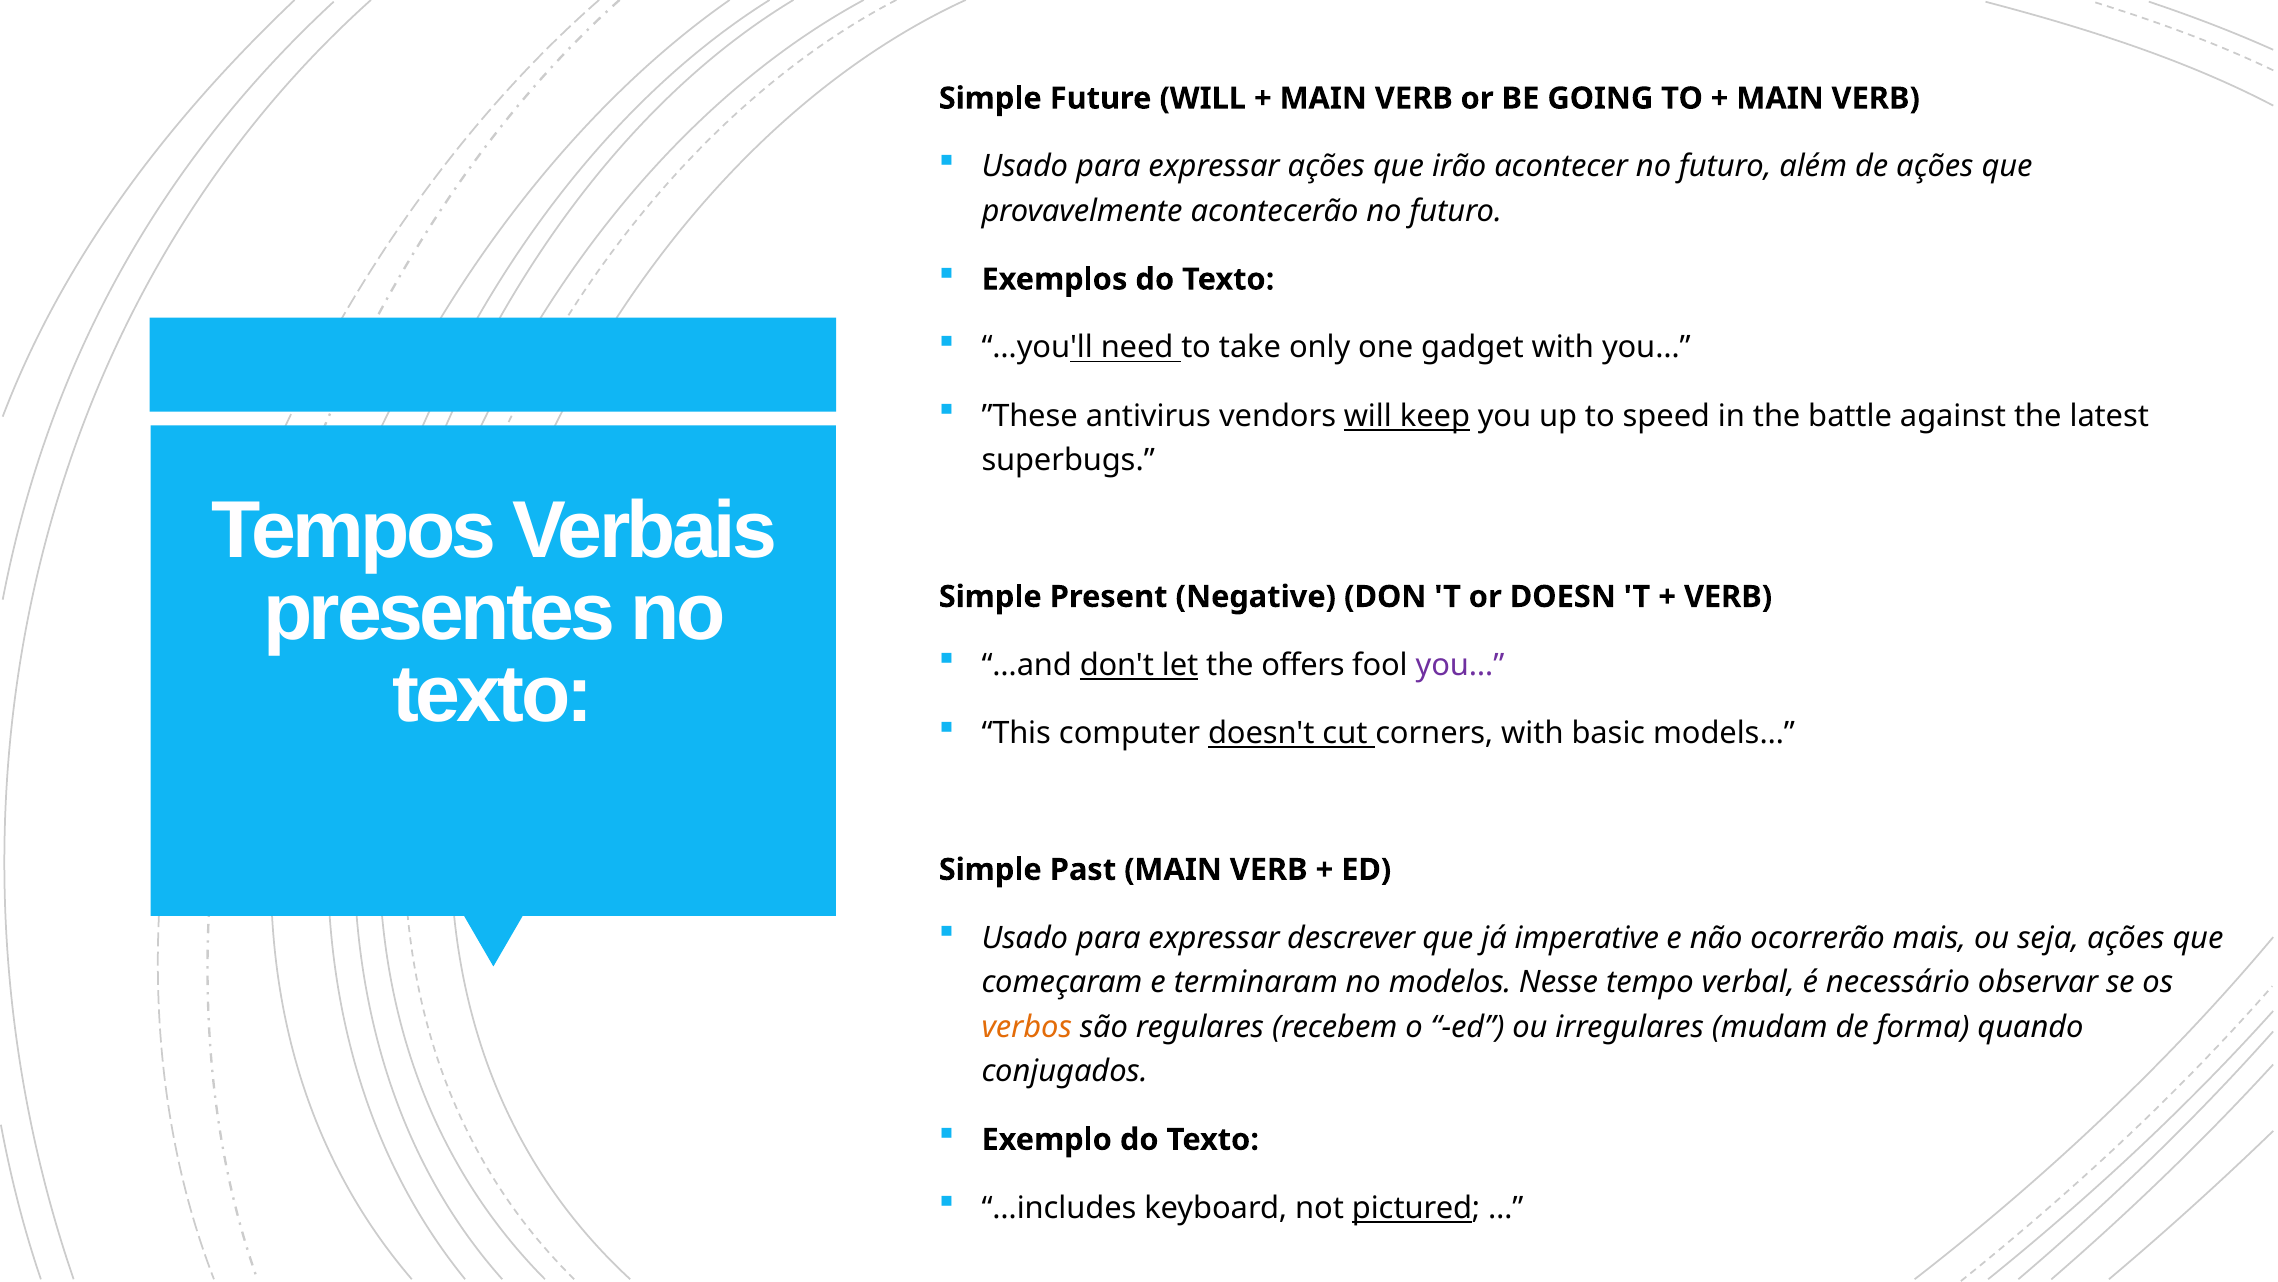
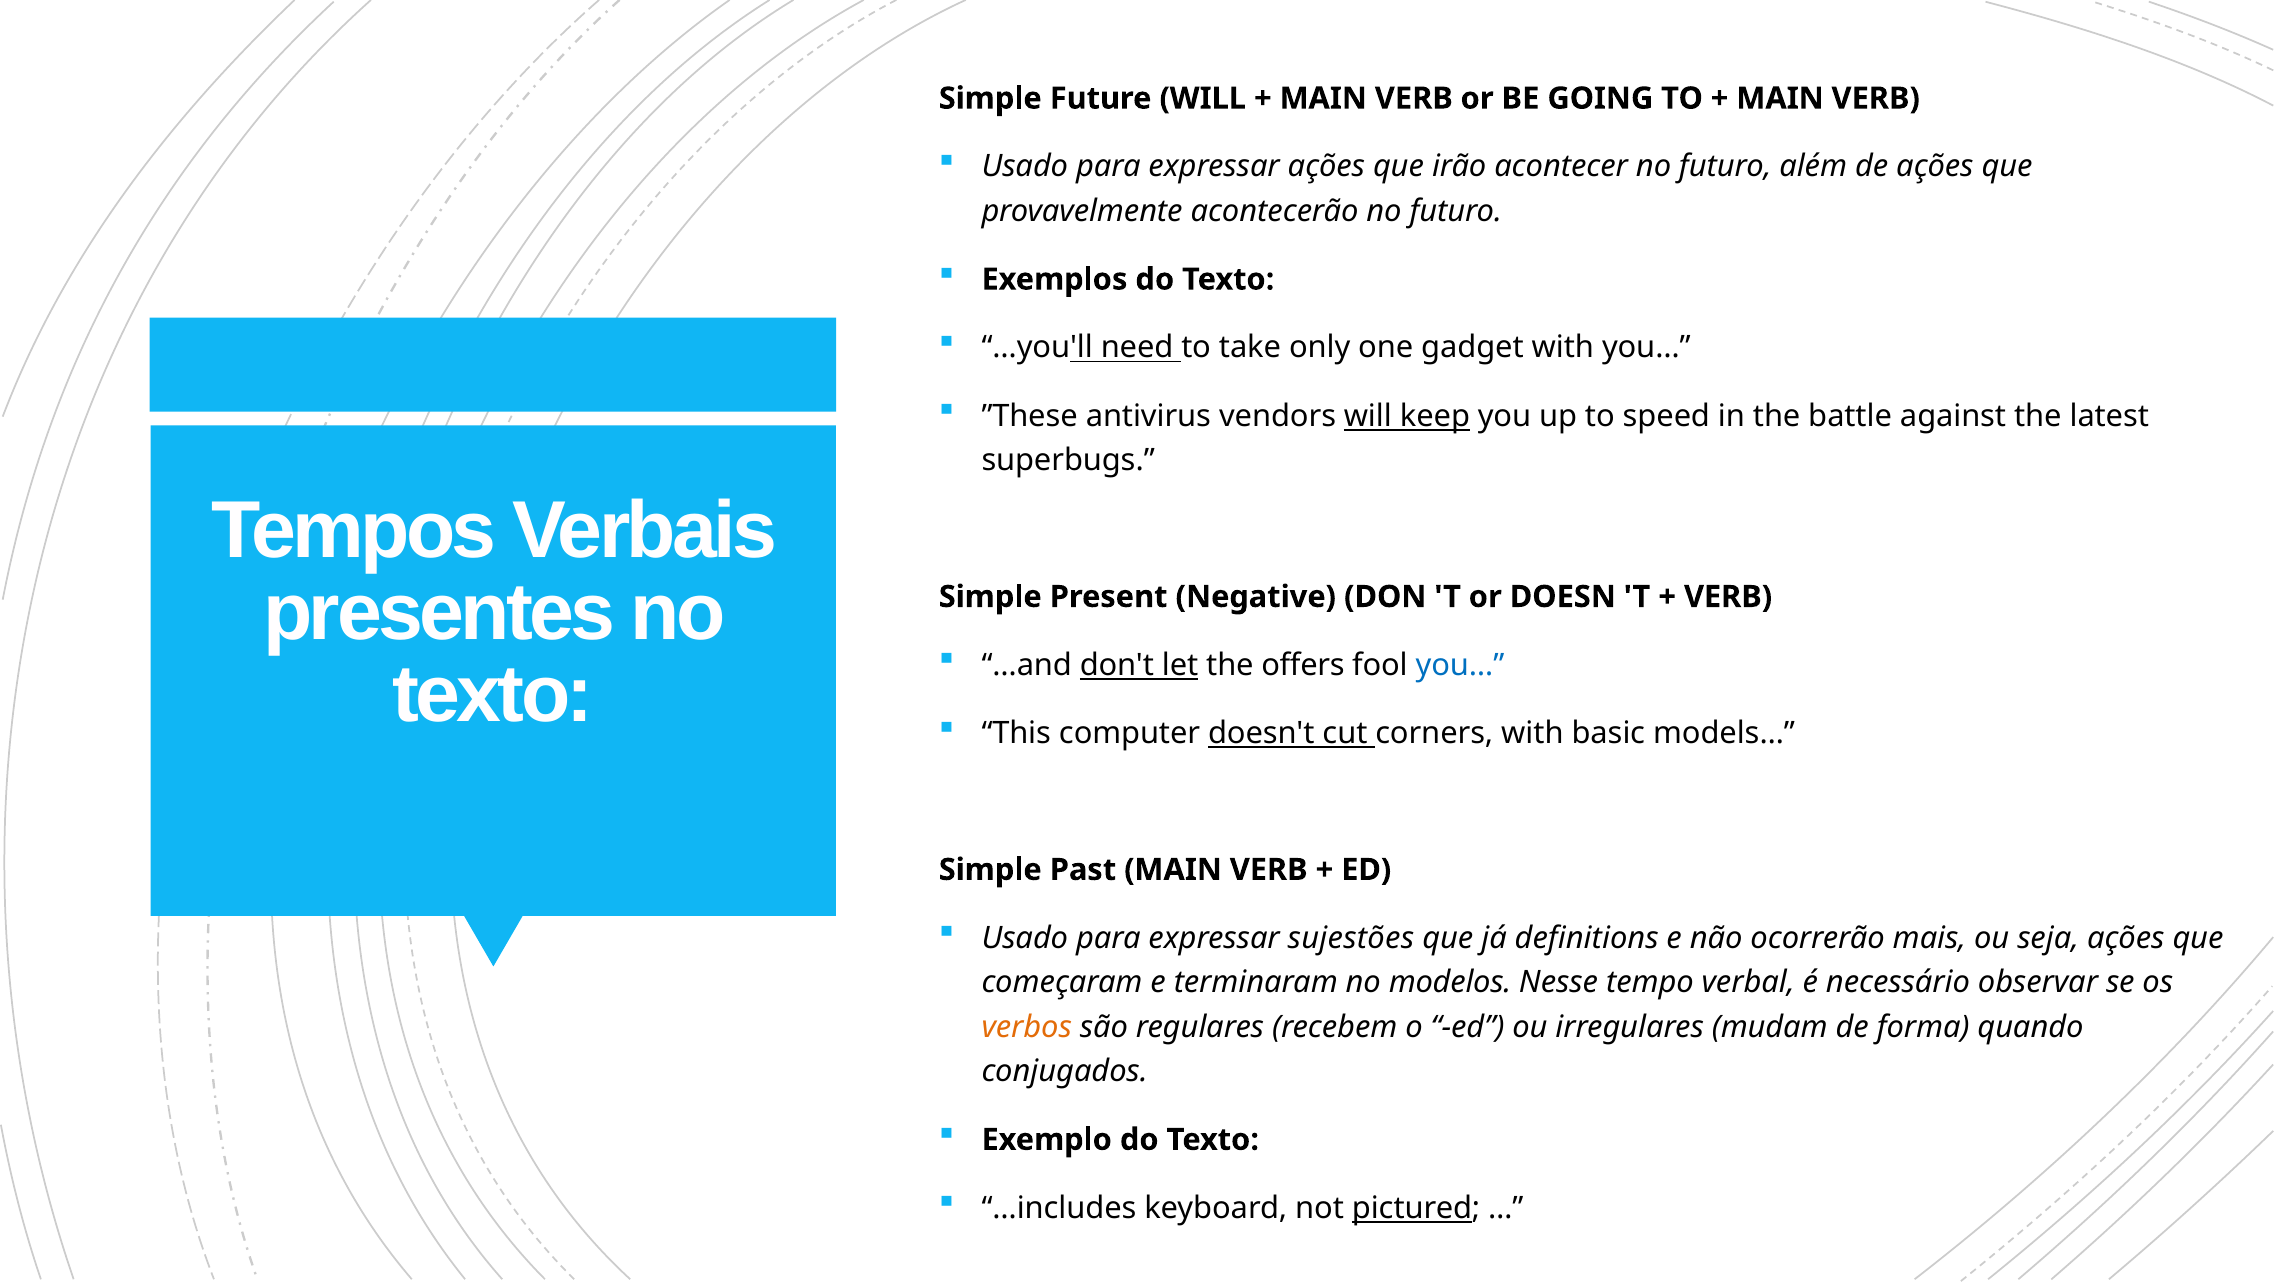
you… colour: purple -> blue (1460, 665)
descrever: descrever -> sujestões (1351, 938)
imperative: imperative -> definitions (1587, 938)
